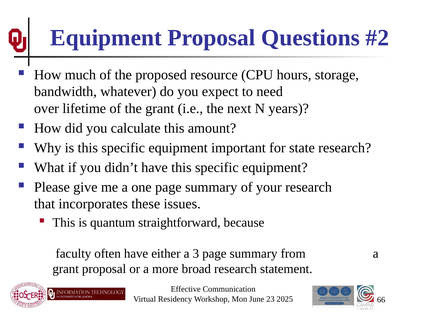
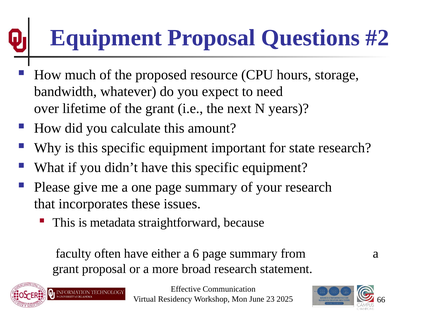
quantum: quantum -> metadata (113, 222)
3: 3 -> 6 (196, 253)
